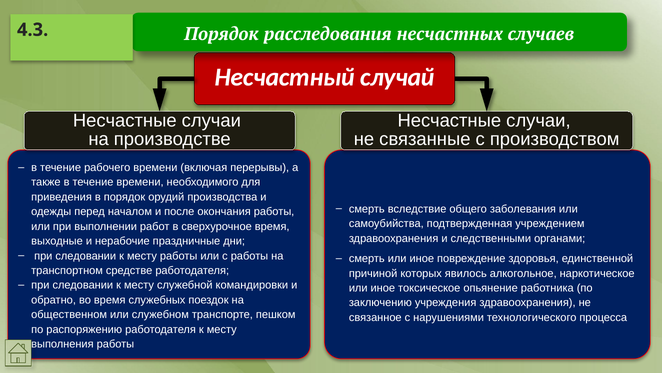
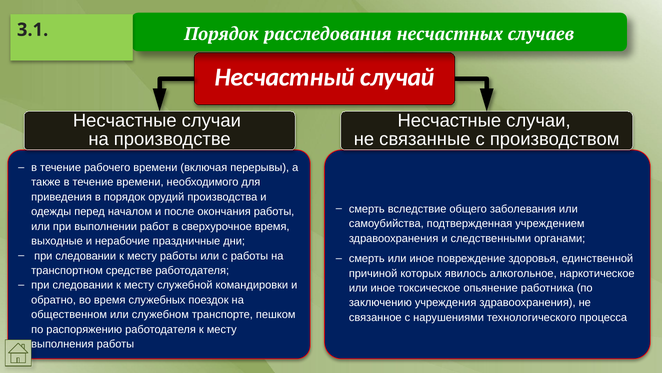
4.3: 4.3 -> 3.1 (33, 30)
